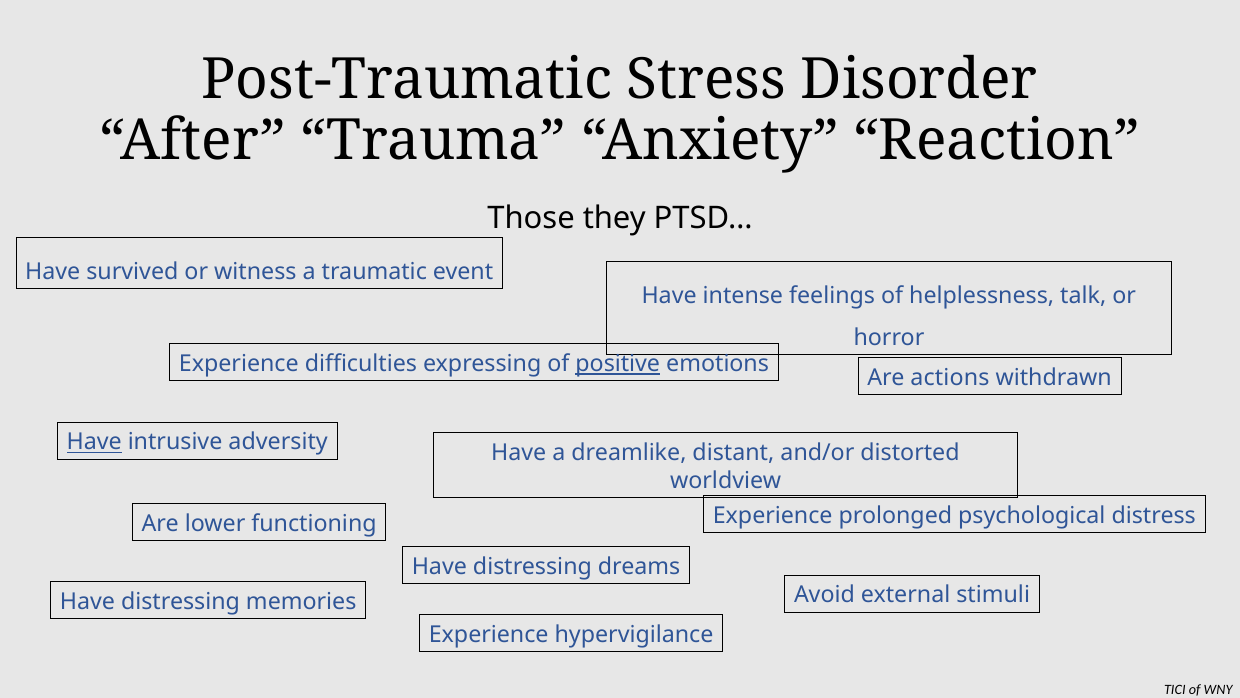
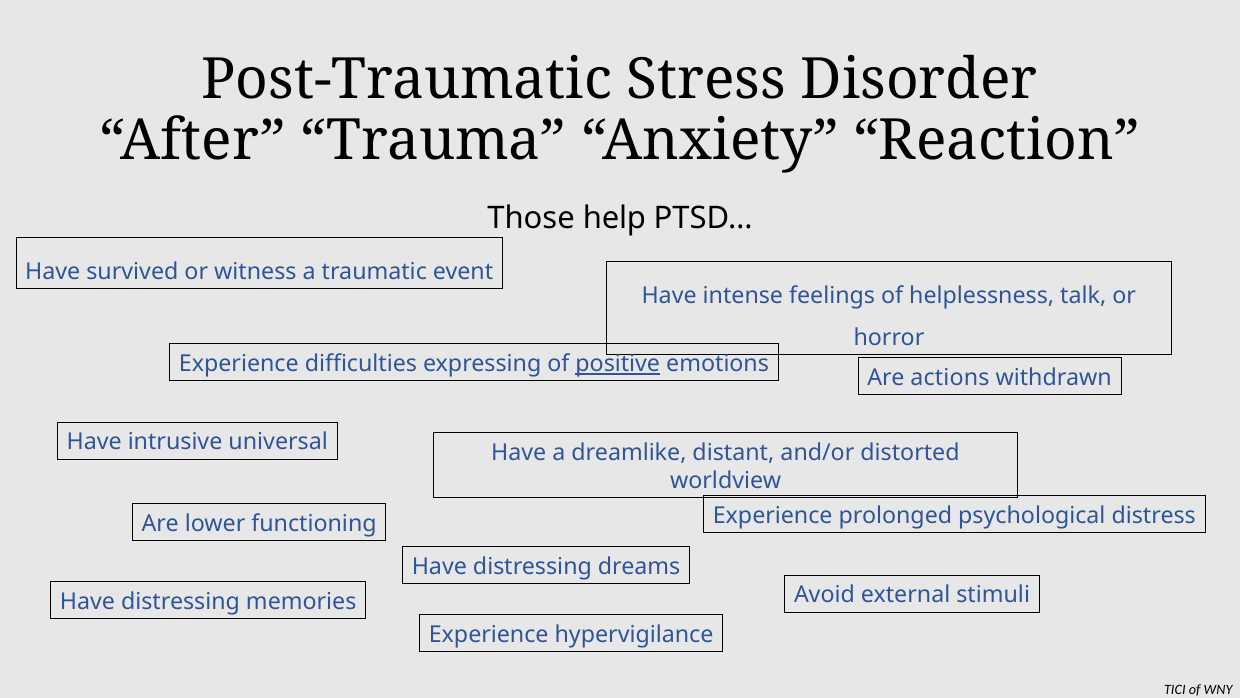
they: they -> help (614, 218)
Have underline: present -> none (94, 442)
adversity: adversity -> universal (278, 442)
